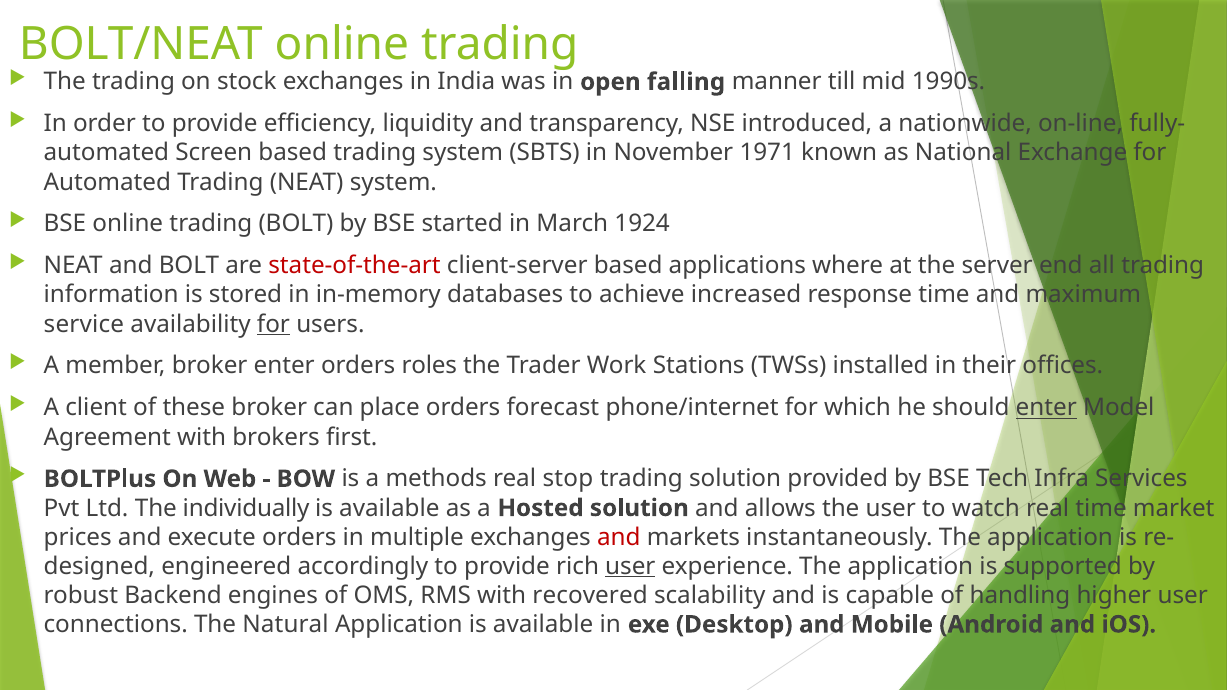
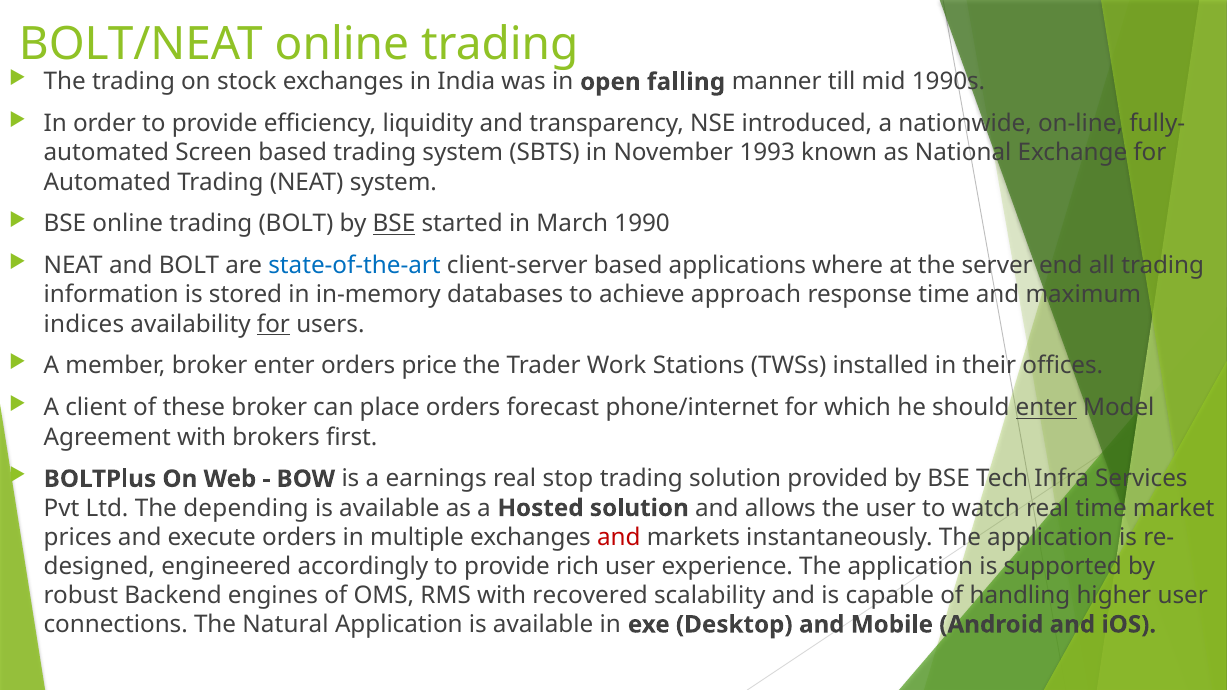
1971: 1971 -> 1993 (767, 153)
BSE underline: none -> present (394, 224)
1924: 1924 -> 1990 (642, 224)
state-of-the-art colour: red -> blue (355, 266)
increased: increased -> approach (746, 295)
service: service -> indices (84, 324)
roles: roles -> price (429, 366)
methods: methods -> earnings (436, 479)
individually: individually -> depending (246, 508)
user underline: present -> none (630, 566)
